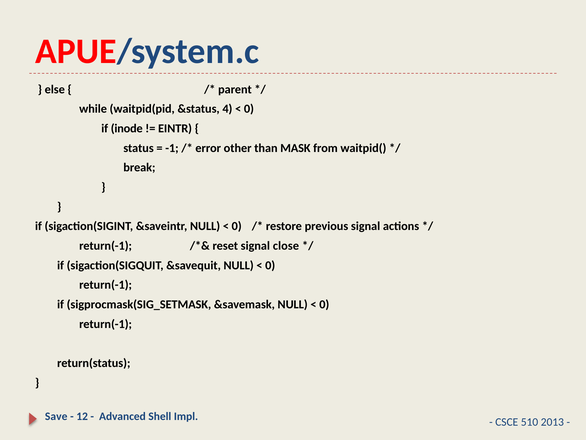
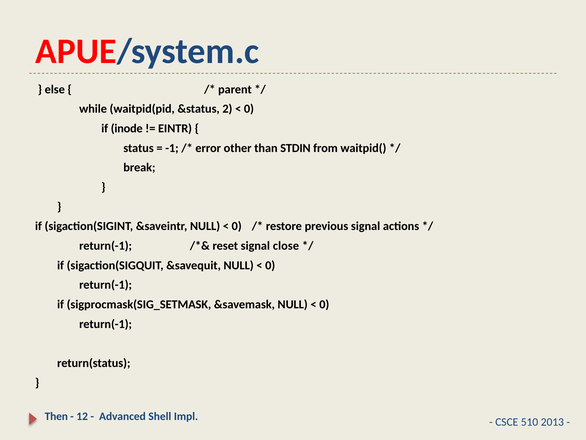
4: 4 -> 2 (227, 109)
MASK: MASK -> STDIN (295, 148)
Save: Save -> Then (56, 416)
